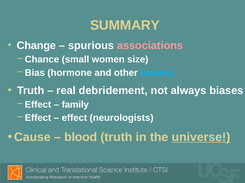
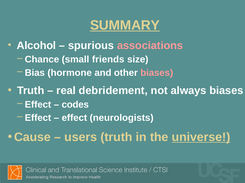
SUMMARY underline: none -> present (125, 25)
Change: Change -> Alcohol (36, 46)
women: women -> friends (108, 60)
biases colour: light blue -> pink (157, 73)
family: family -> codes (75, 105)
blood: blood -> users (81, 138)
